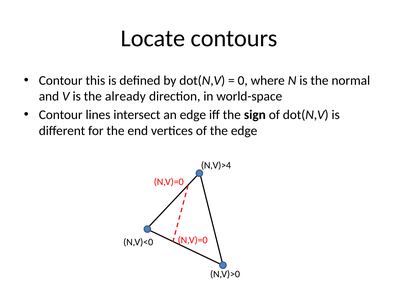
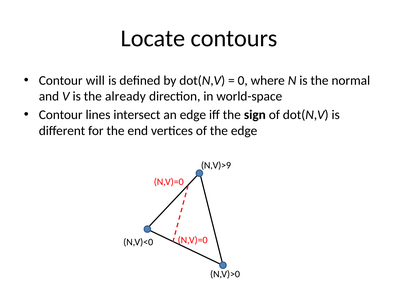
this: this -> will (95, 81)
N,V)>4: N,V)>4 -> N,V)>9 (216, 166)
